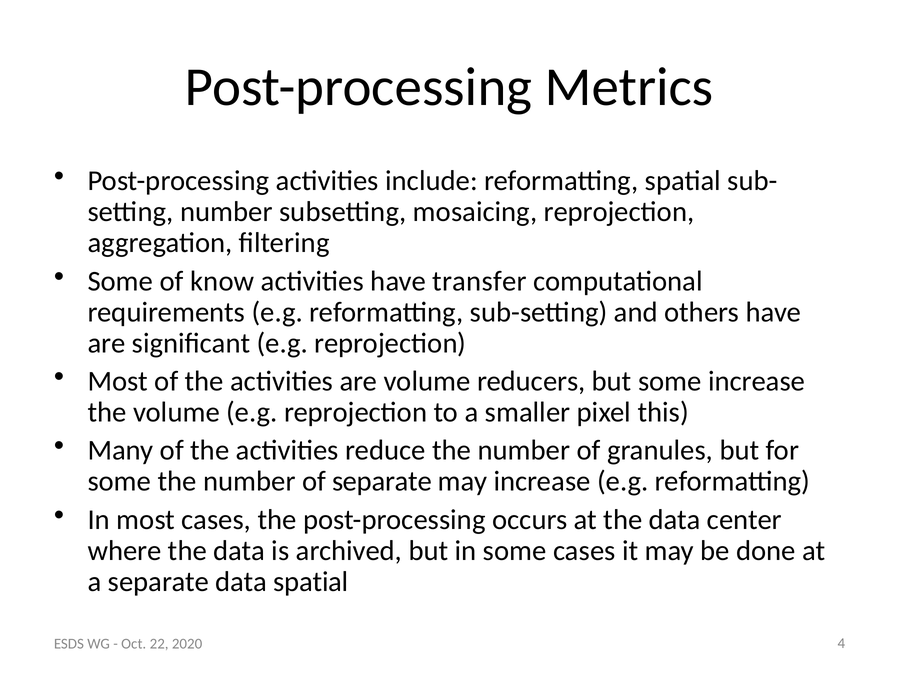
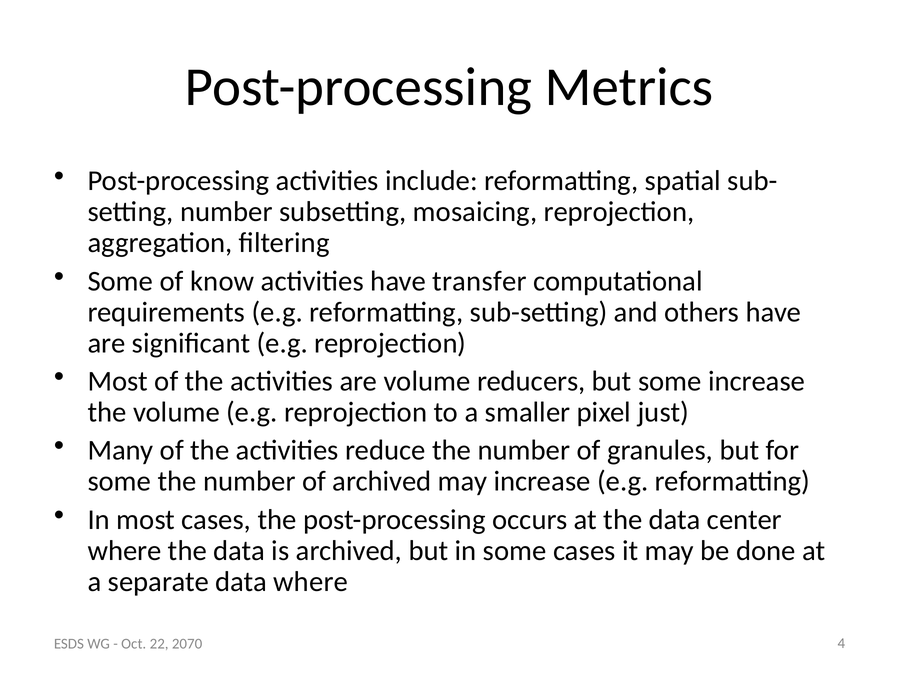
this: this -> just (663, 412)
of separate: separate -> archived (382, 482)
data spatial: spatial -> where (311, 582)
2020: 2020 -> 2070 (187, 644)
